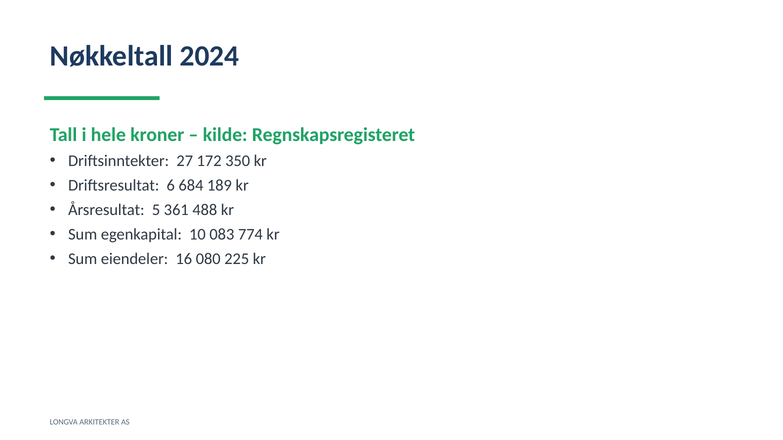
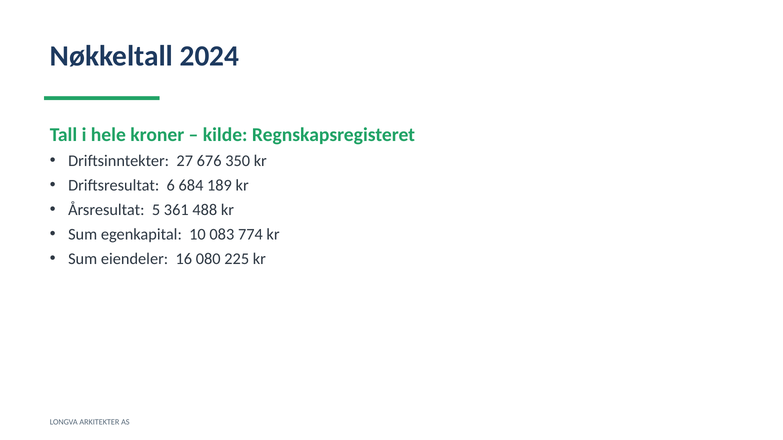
172: 172 -> 676 (209, 161)
